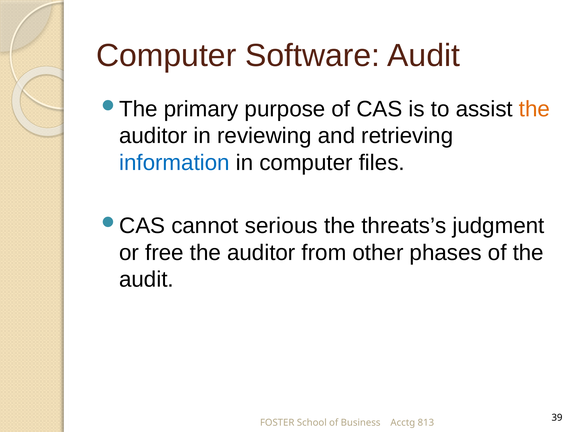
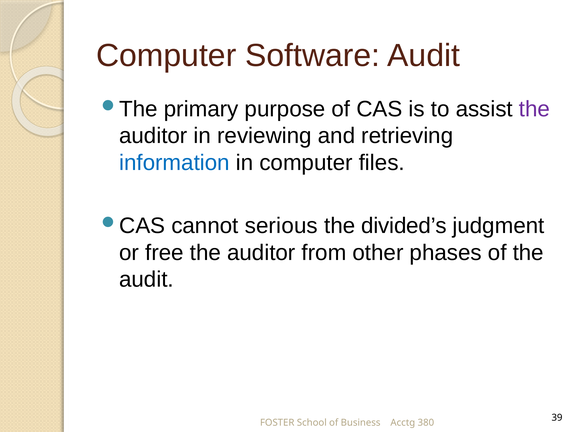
the colour: orange -> purple (535, 109)
threats’s: threats’s -> divided’s (404, 226)
813: 813 -> 380 (426, 423)
